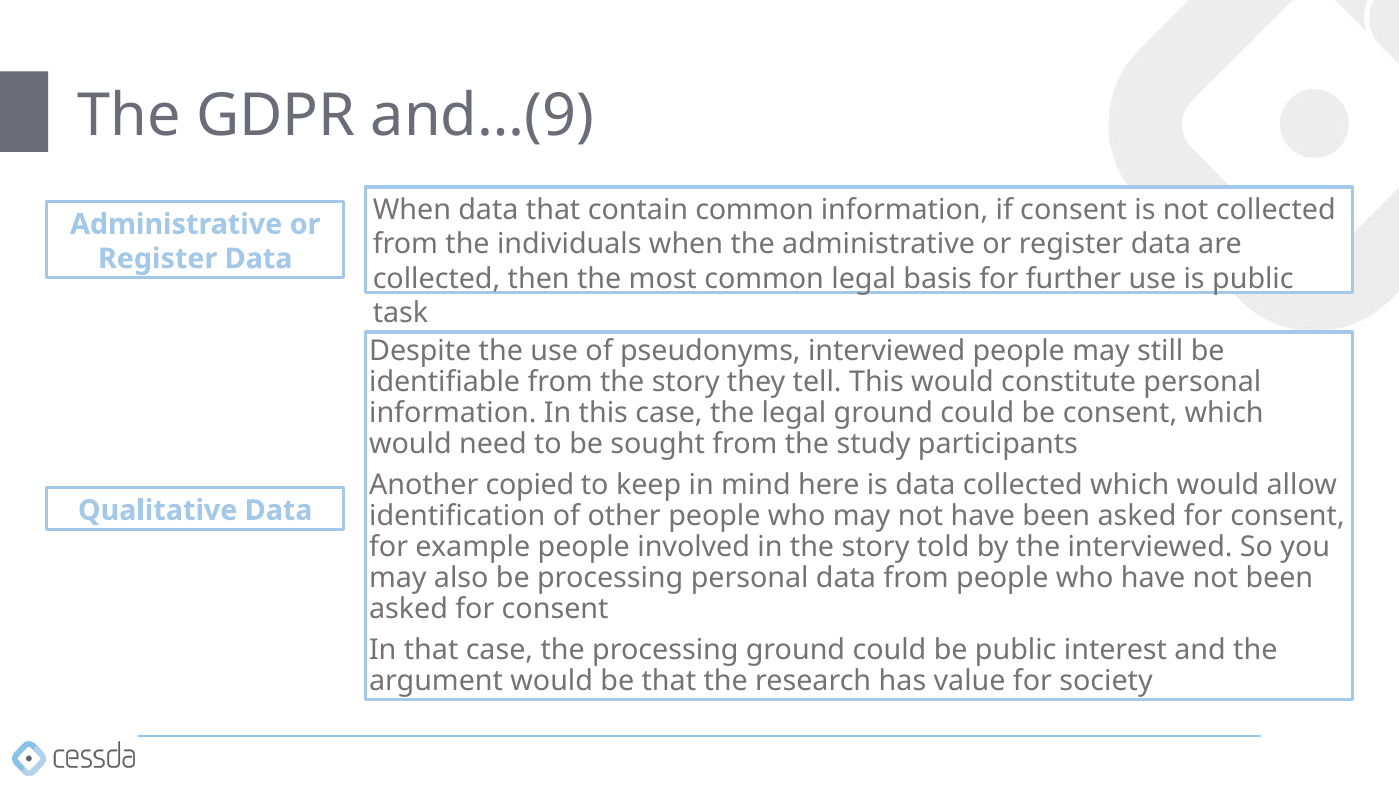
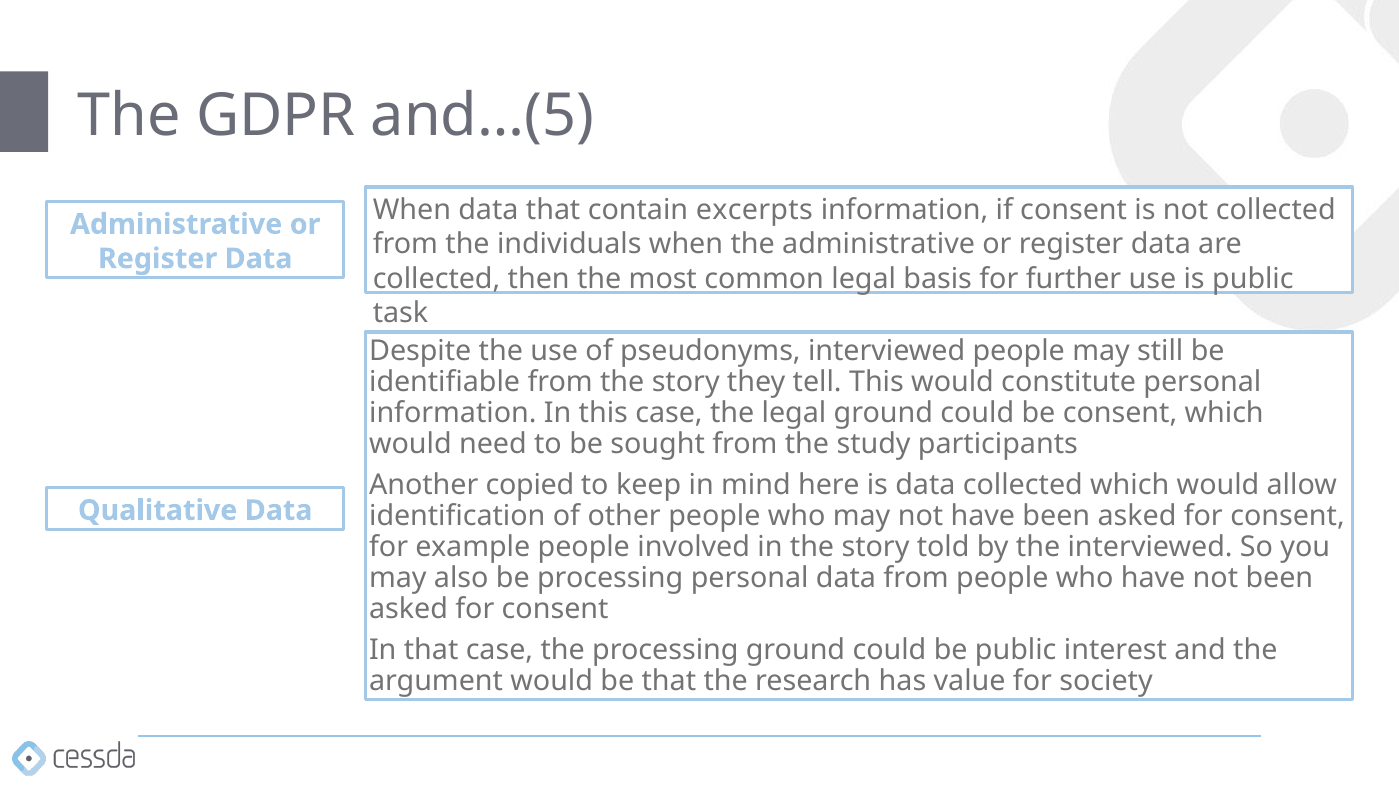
and…(9: and…(9 -> and…(5 (482, 116)
contain common: common -> excerpts (754, 210)
